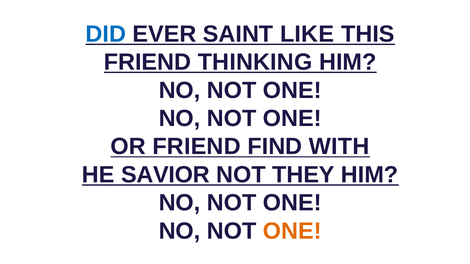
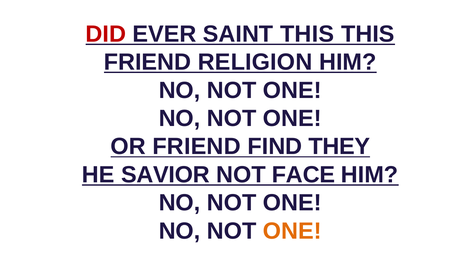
DID colour: blue -> red (106, 34)
SAINT LIKE: LIKE -> THIS (307, 34)
THINKING: THINKING -> RELIGION (255, 62)
WITH: WITH -> THEY (339, 147)
THEY: THEY -> FACE (303, 175)
